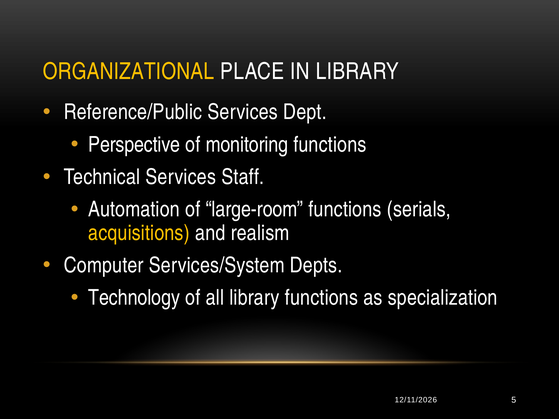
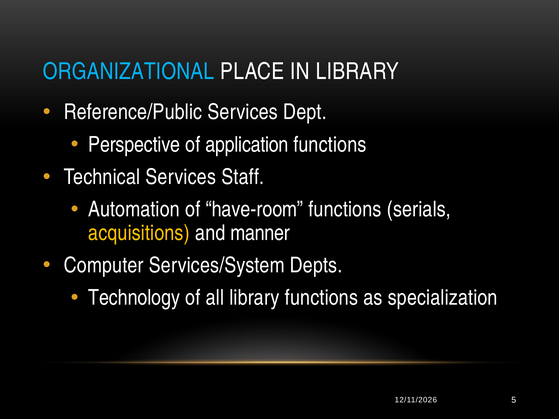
ORGANIZATIONAL colour: yellow -> light blue (128, 72)
monitoring: monitoring -> application (247, 145)
large-room: large-room -> have-room (254, 210)
realism: realism -> manner (260, 233)
